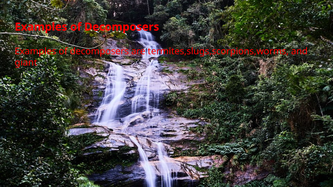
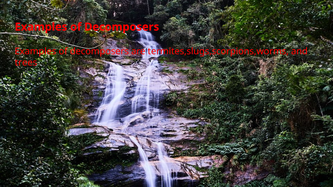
giant: giant -> trees (26, 63)
